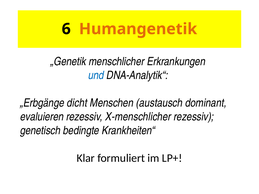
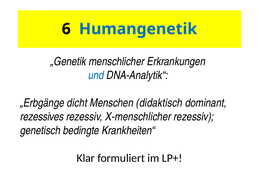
Humangenetik colour: orange -> blue (138, 29)
austausch: austausch -> didaktisch (159, 103)
evaluieren: evaluieren -> rezessives (42, 117)
